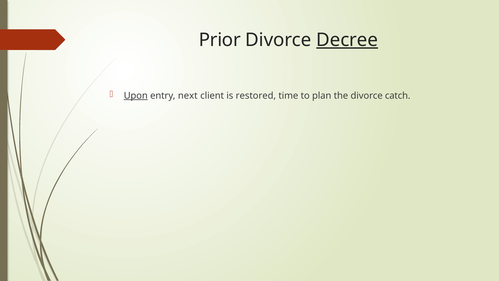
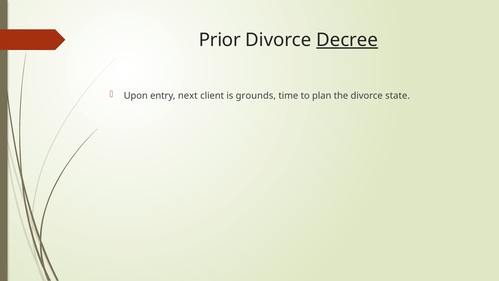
Upon underline: present -> none (136, 95)
restored: restored -> grounds (256, 95)
catch: catch -> state (398, 95)
